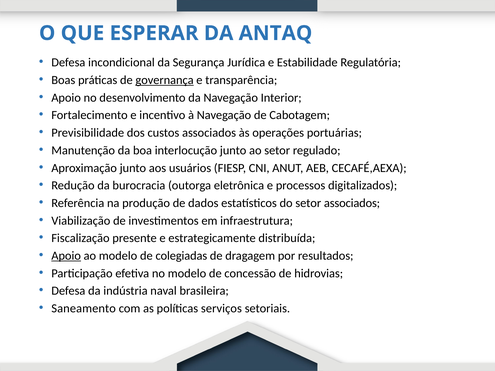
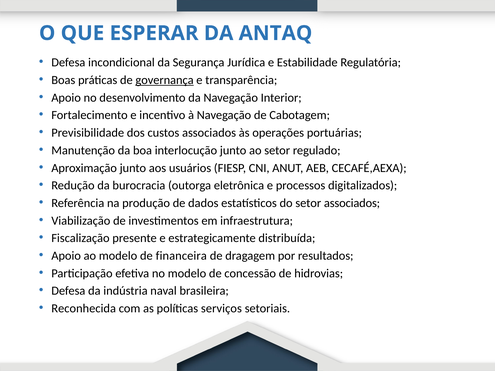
Apoio underline: present -> none (66, 256)
colegiadas: colegiadas -> financeira (181, 256)
Saneamento: Saneamento -> Reconhecida (84, 309)
